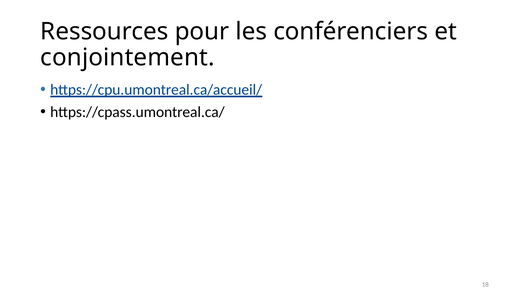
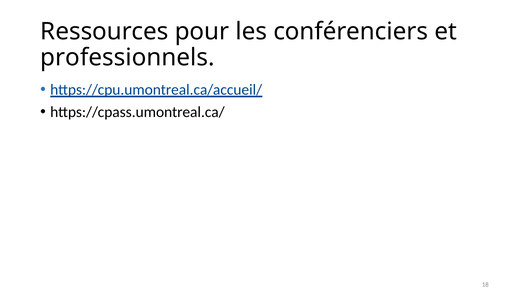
conjointement: conjointement -> professionnels (127, 58)
